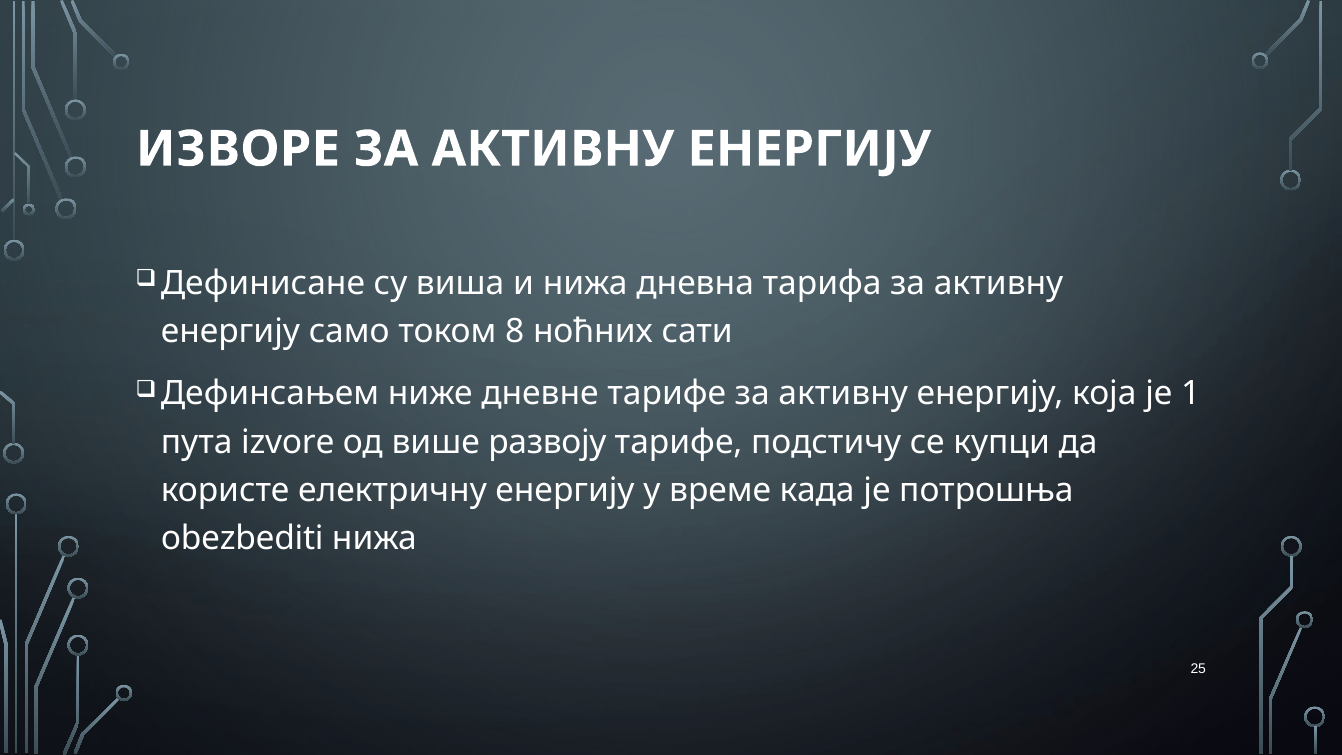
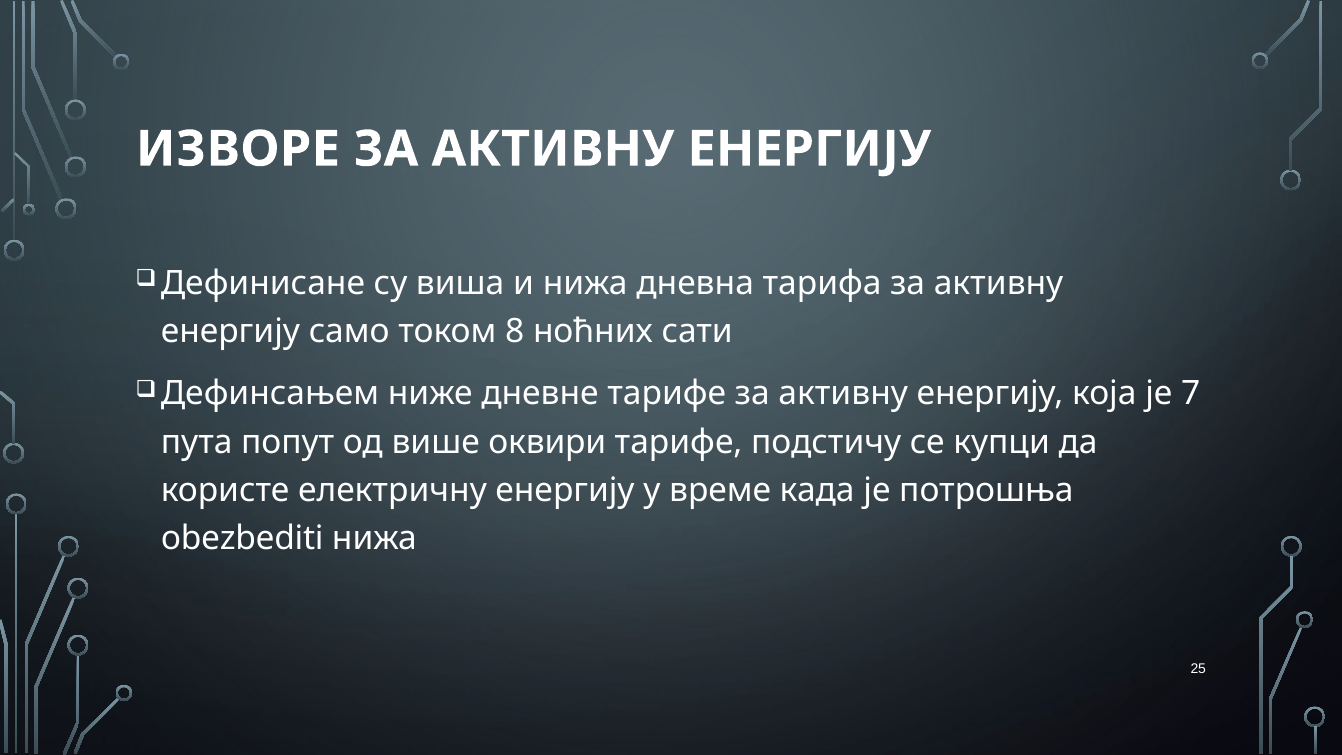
1: 1 -> 7 (1191, 394)
izvore: izvore -> попут (288, 442)
развоју: развоју -> оквири (547, 442)
